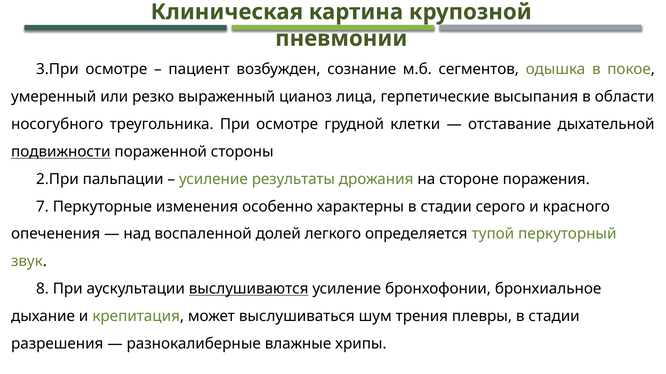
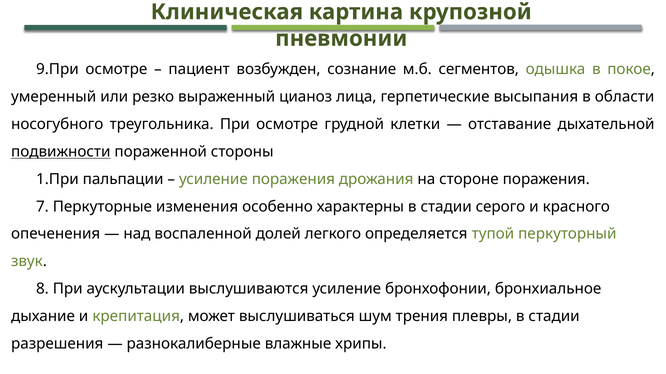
3.При: 3.При -> 9.При (57, 70)
2.При: 2.При -> 1.При (57, 179)
усиление результаты: результаты -> поражения (293, 179)
выслушиваются underline: present -> none (249, 289)
